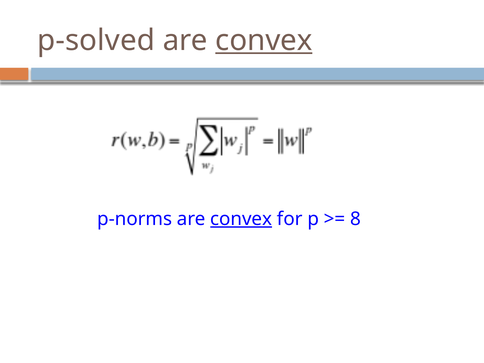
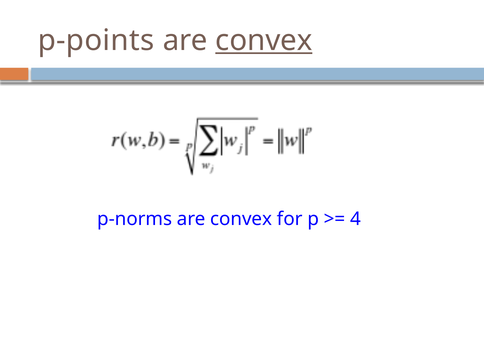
p-solved: p-solved -> p-points (96, 40)
convex underline: present -> none (241, 219)
8: 8 -> 4 (356, 219)
